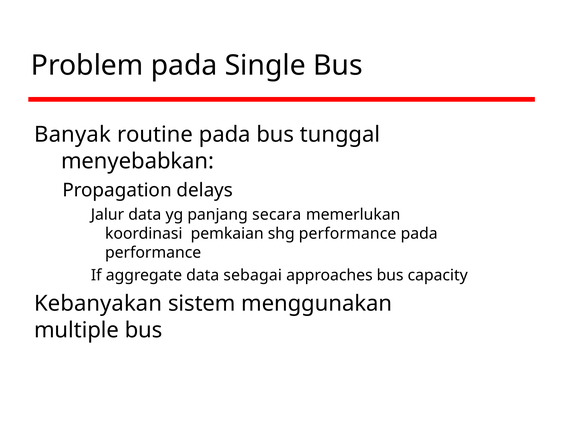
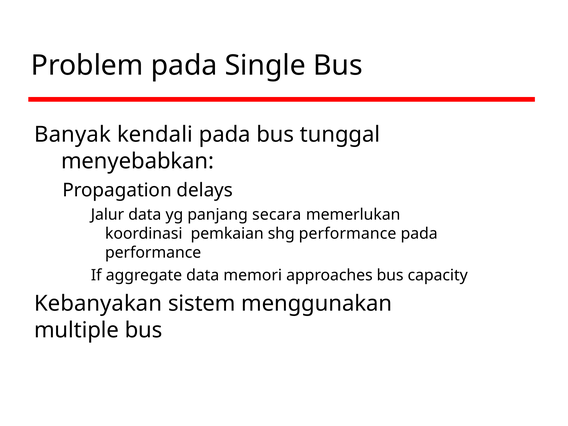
routine: routine -> kendali (155, 135)
sebagai: sebagai -> memori (253, 275)
